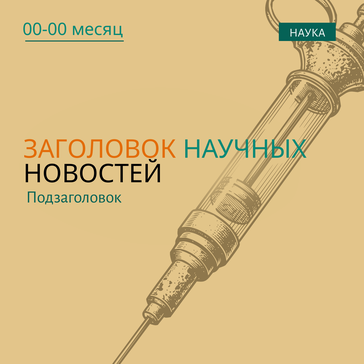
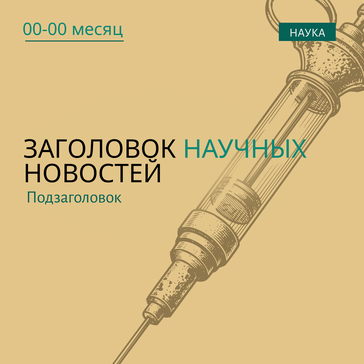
ЗАГОЛОВОК colour: orange -> black (100, 149)
